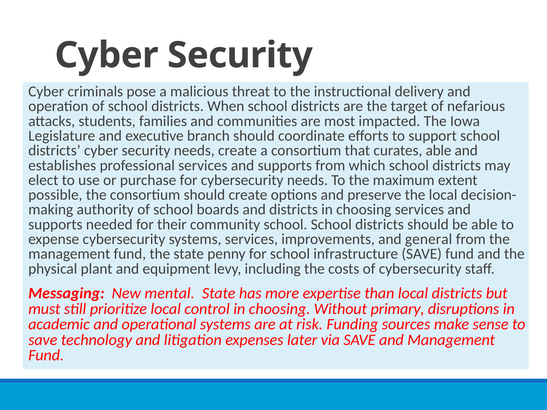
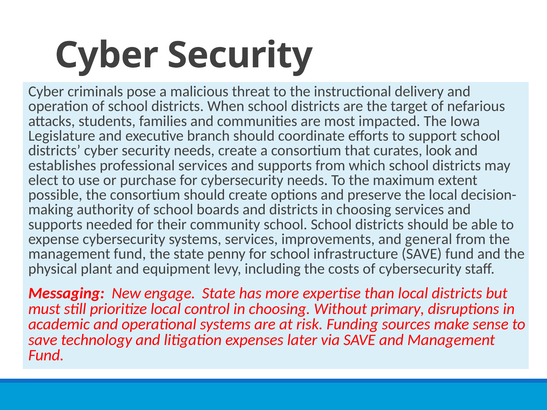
curates able: able -> look (439, 151)
mental: mental -> engage (170, 294)
